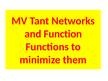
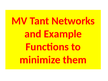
Function: Function -> Example (63, 34)
